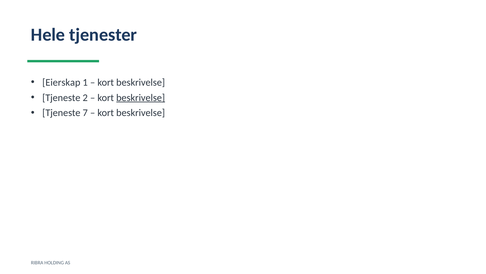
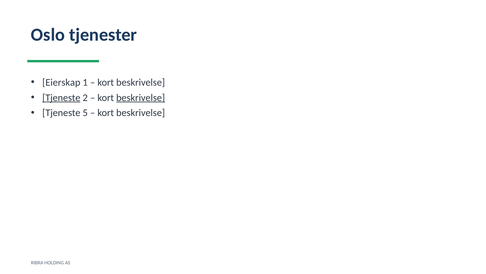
Hele: Hele -> Oslo (48, 35)
Tjeneste underline: none -> present (61, 98)
7: 7 -> 5 (85, 113)
